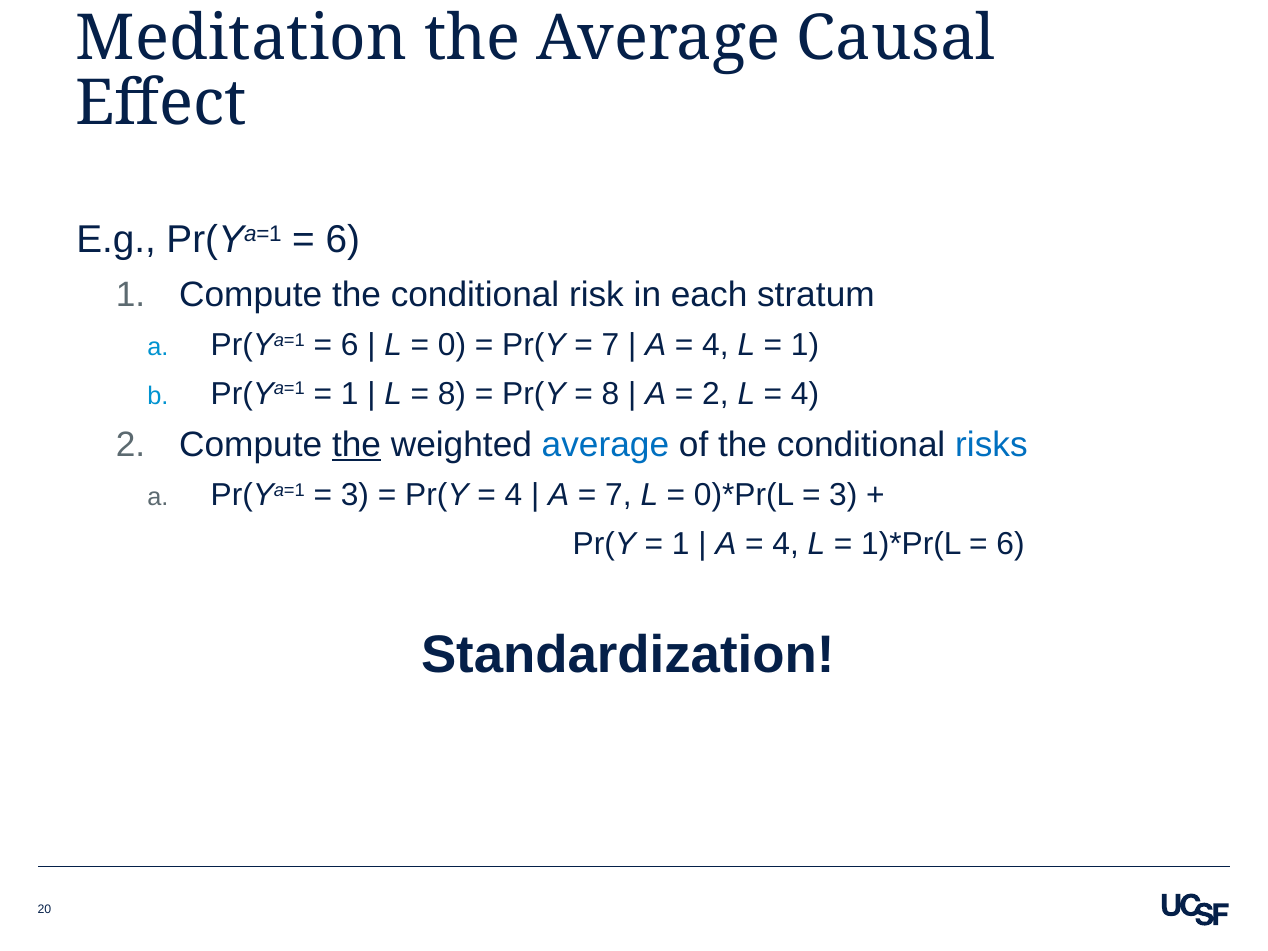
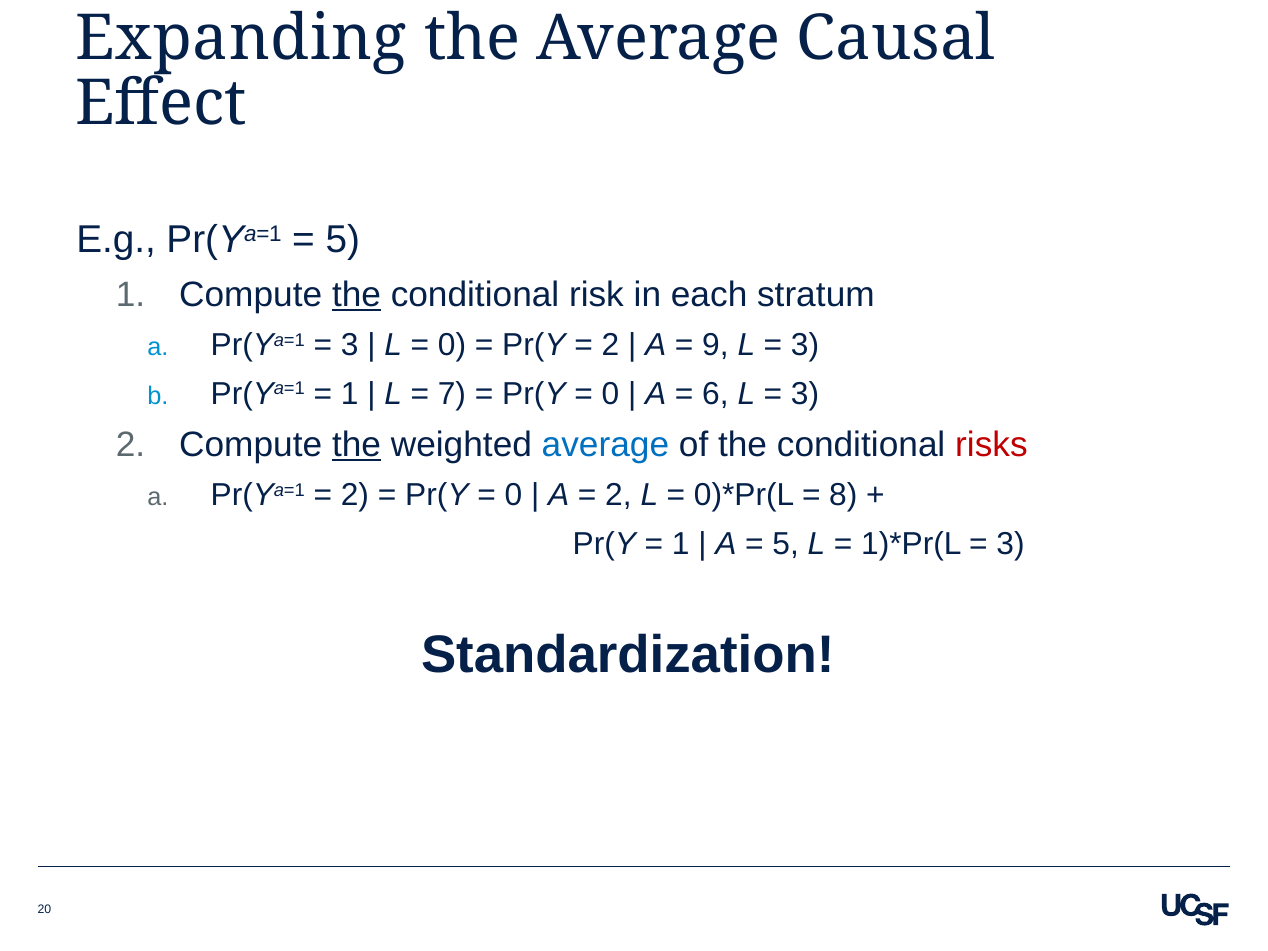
Meditation: Meditation -> Expanding (241, 39)
6: 6 -> 5 (343, 240)
the underline: none -> present (357, 295)
6: 6 -> 3 (350, 345)
7: 7 -> 2 (610, 345)
4: 4 -> 9 (715, 345)
1: 1 -> 3 (805, 345)
8: 8 -> 7 (452, 394)
8: 8 -> 0 (610, 394)
2: 2 -> 6 (715, 394)
4: 4 -> 3 (805, 394)
risks colour: blue -> red (991, 445)
3: 3 -> 2 (355, 495)
4: 4 -> 0 (513, 495)
7: 7 -> 2 (618, 495)
3: 3 -> 8 (843, 495)
4: 4 -> 5 (786, 544)
6: 6 -> 3 (1011, 544)
